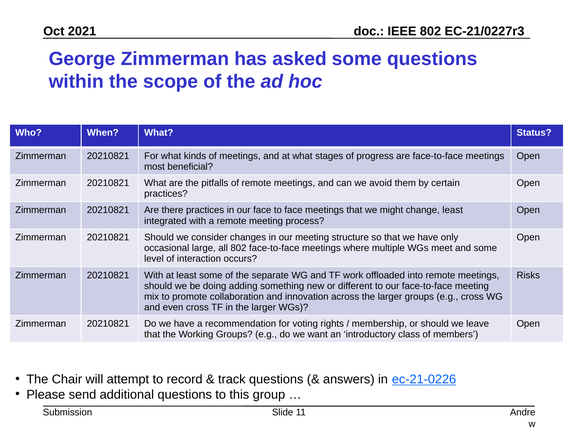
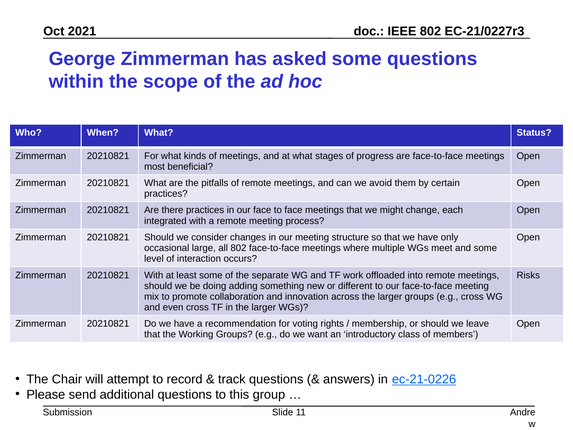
change least: least -> each (453, 210)
